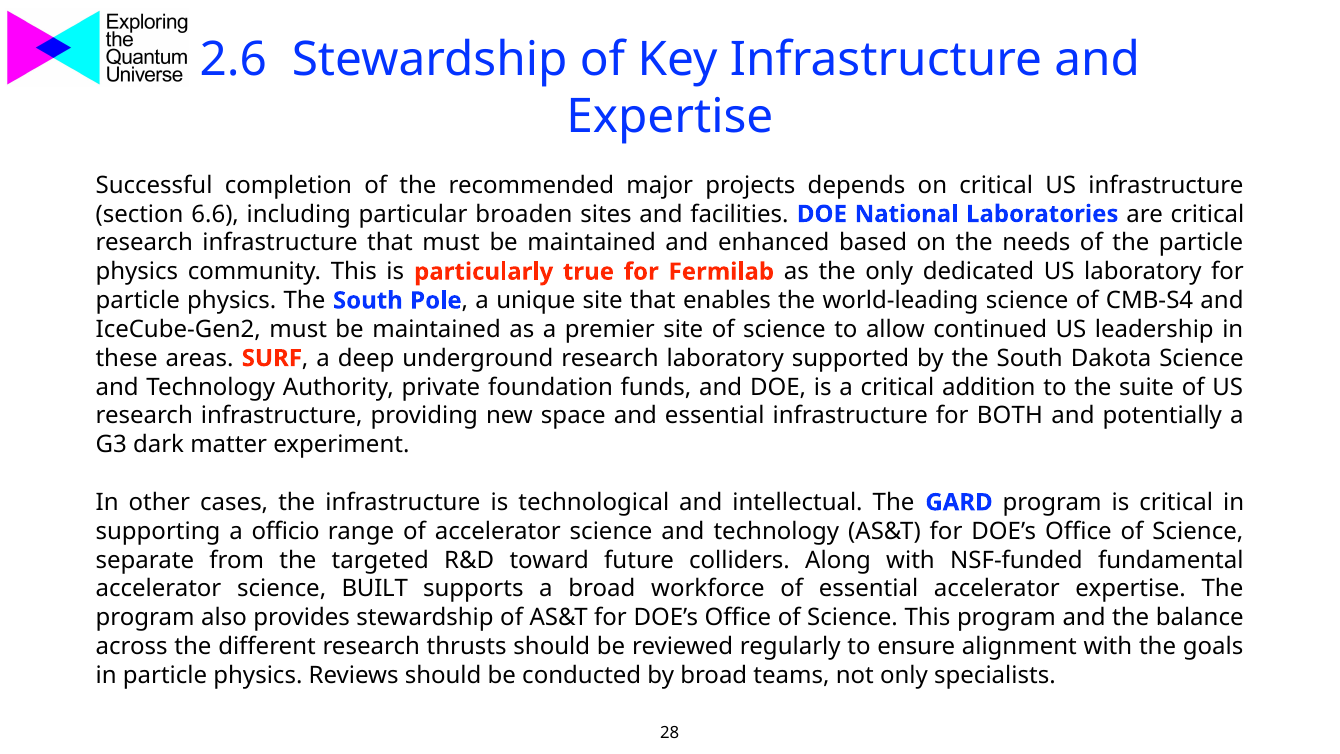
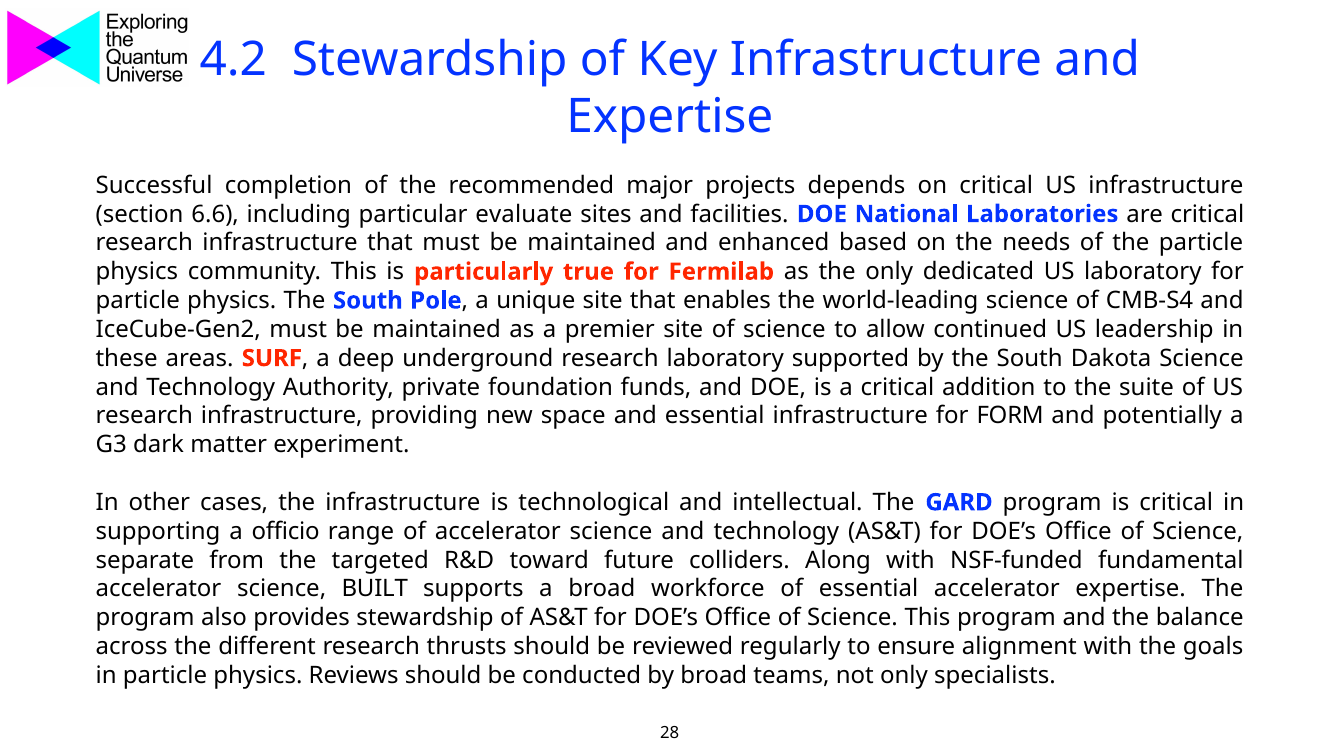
2.6: 2.6 -> 4.2 (233, 60)
broaden: broaden -> evaluate (524, 214)
BOTH: BOTH -> FORM (1010, 416)
